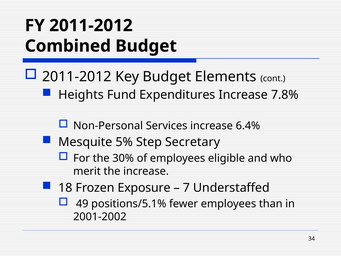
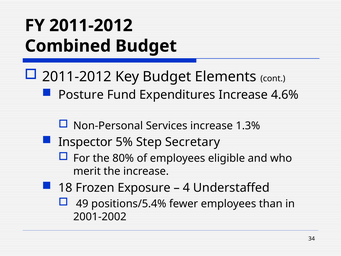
Heights: Heights -> Posture (81, 95)
7.8%: 7.8% -> 4.6% (285, 95)
6.4%: 6.4% -> 1.3% (248, 126)
Mesquite: Mesquite -> Inspector (85, 142)
30%: 30% -> 80% (123, 158)
7: 7 -> 4 (186, 188)
positions/5.1%: positions/5.1% -> positions/5.4% (129, 204)
